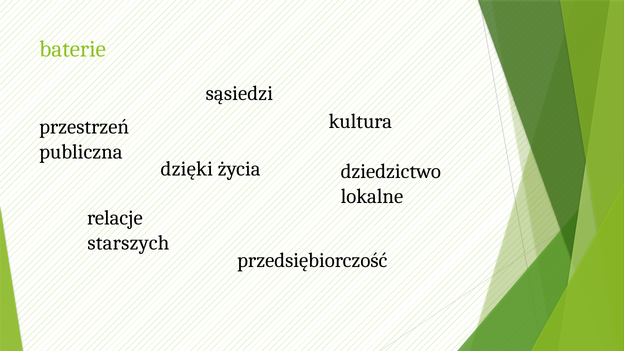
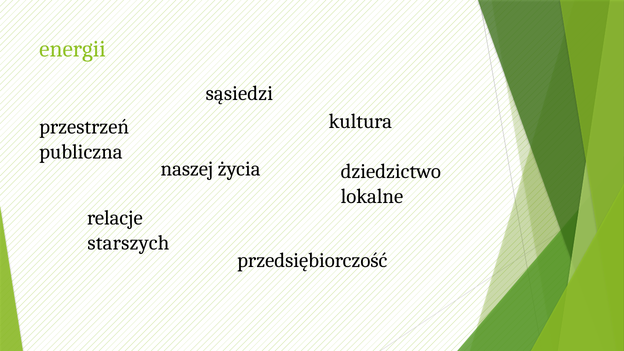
baterie: baterie -> energii (73, 49)
dzięki: dzięki -> naszej (187, 169)
